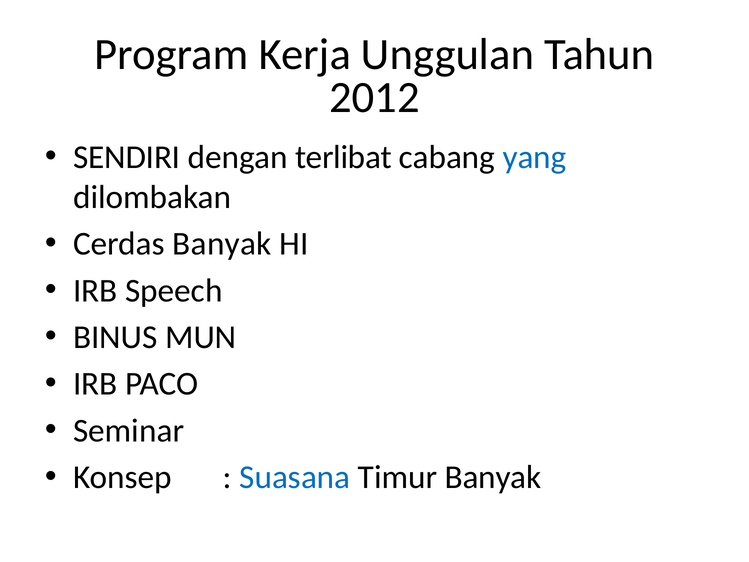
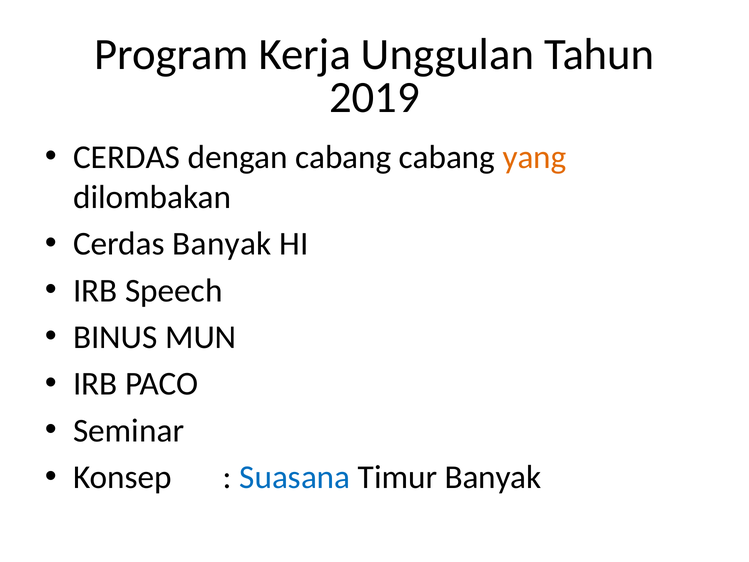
2012: 2012 -> 2019 (374, 97)
SENDIRI: SENDIRI -> CERDAS (127, 157)
dengan terlibat: terlibat -> cabang (343, 157)
yang colour: blue -> orange (535, 157)
